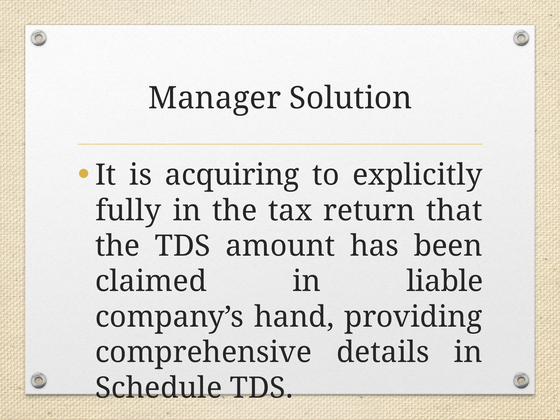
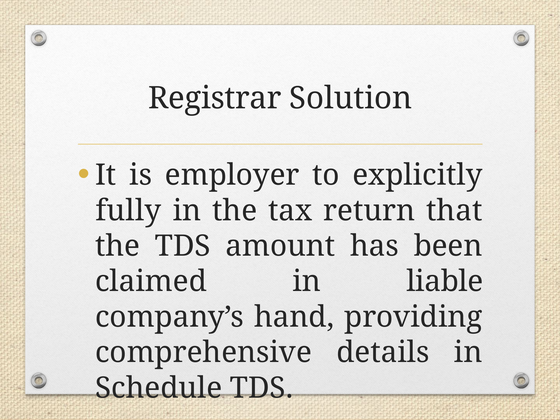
Manager: Manager -> Registrar (215, 98)
acquiring: acquiring -> employer (232, 175)
